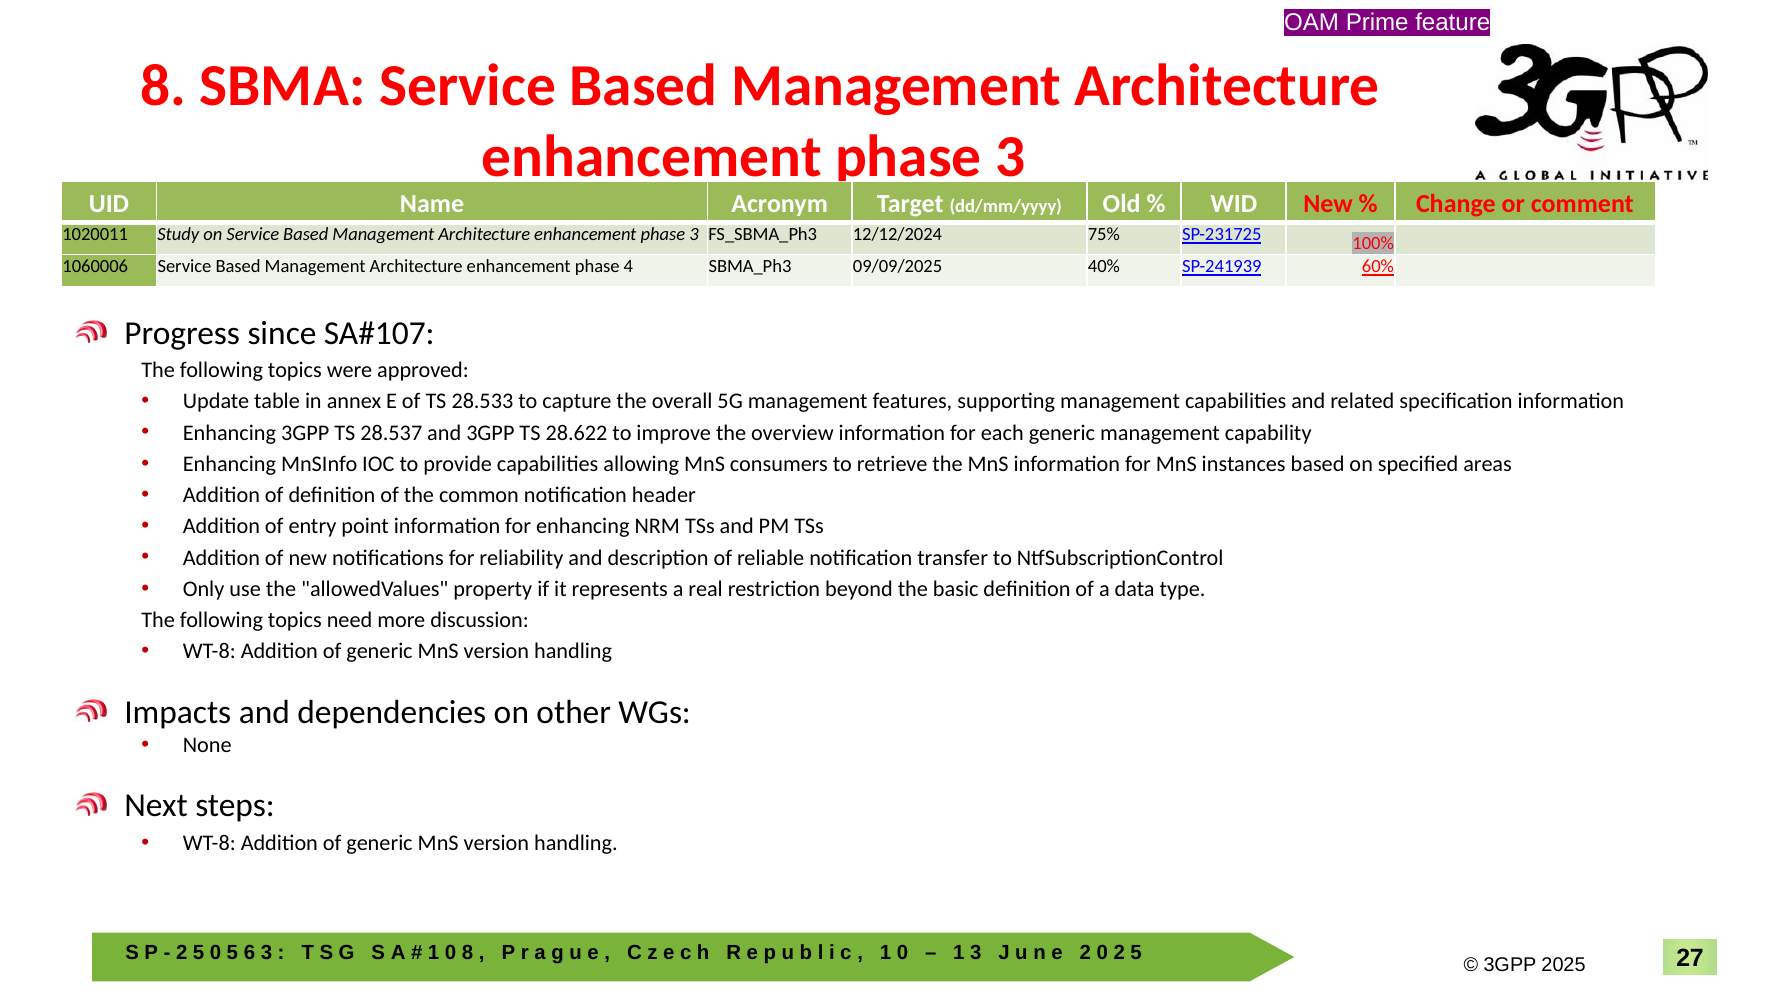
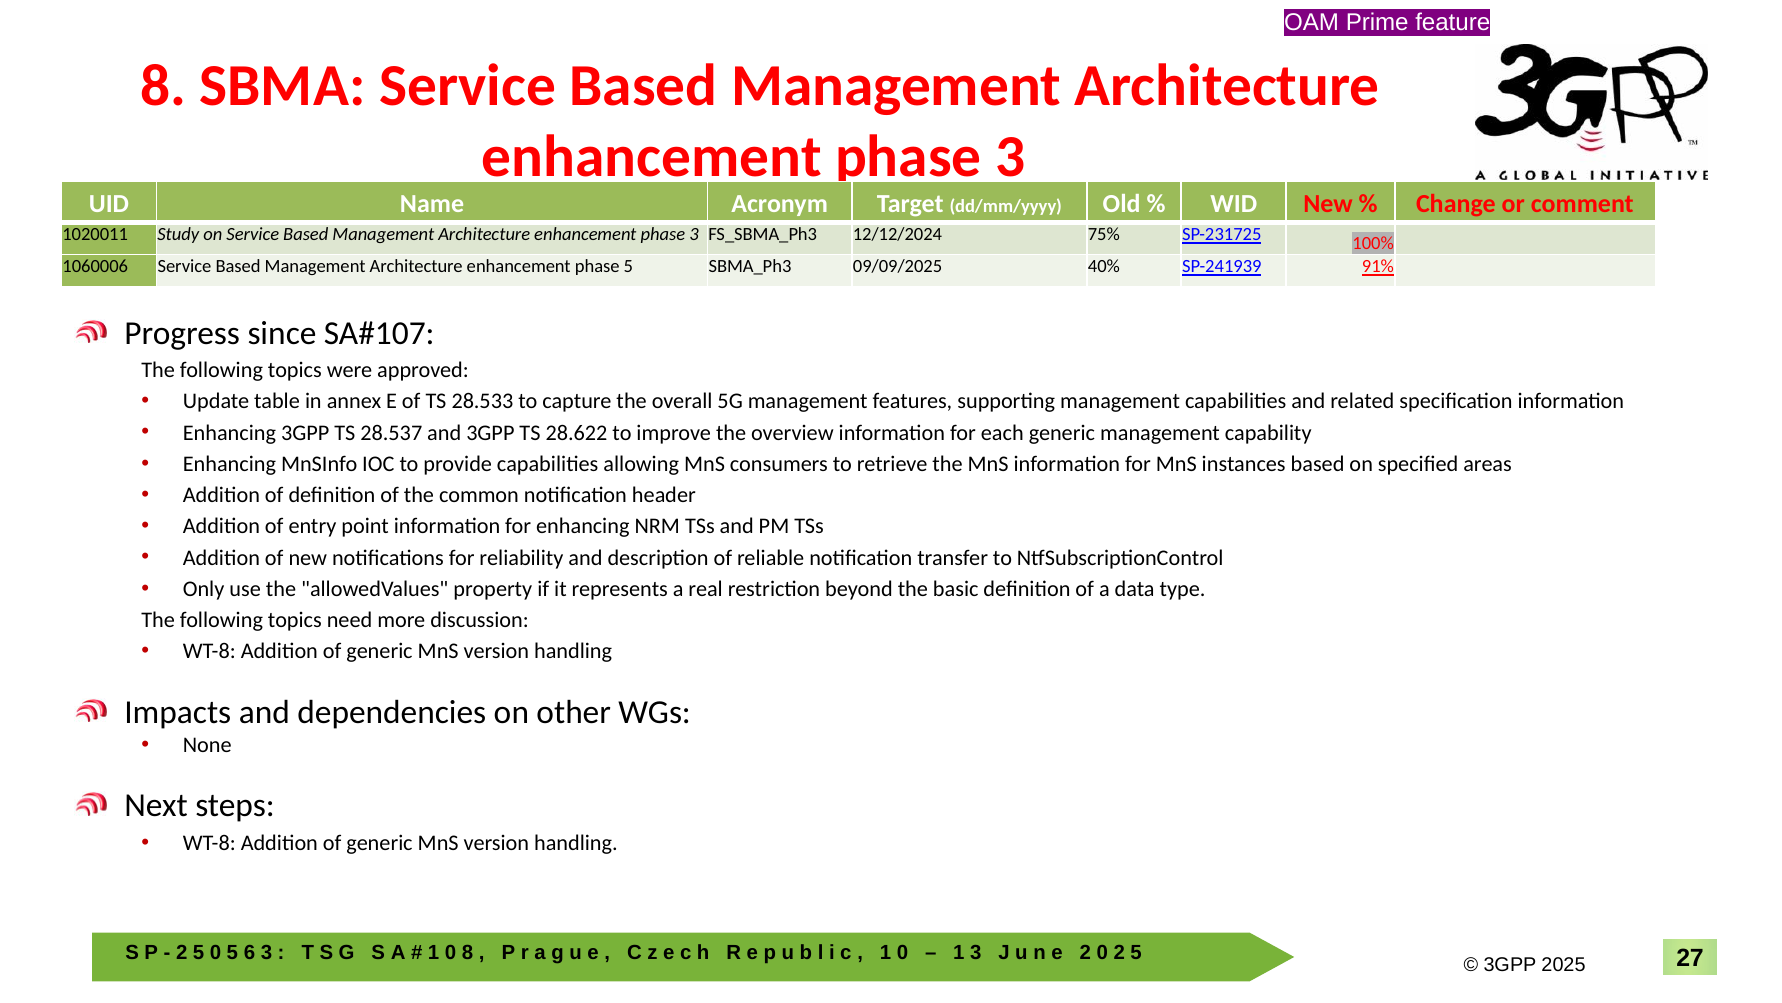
phase 4: 4 -> 5 (628, 267)
60%: 60% -> 91% (1378, 267)
